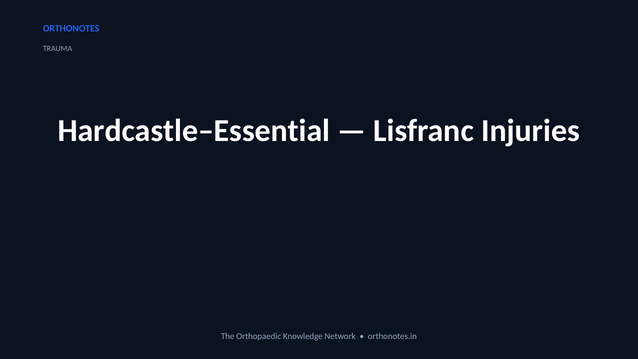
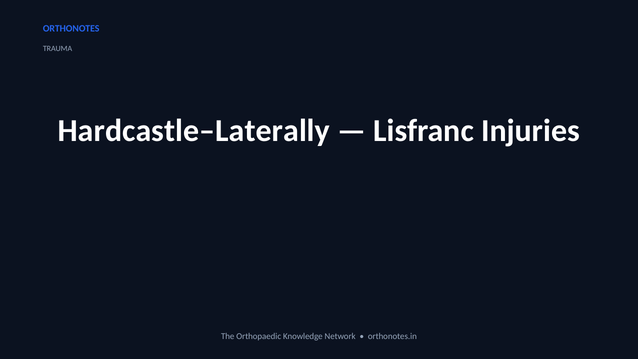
Hardcastle–Essential: Hardcastle–Essential -> Hardcastle–Laterally (194, 131)
